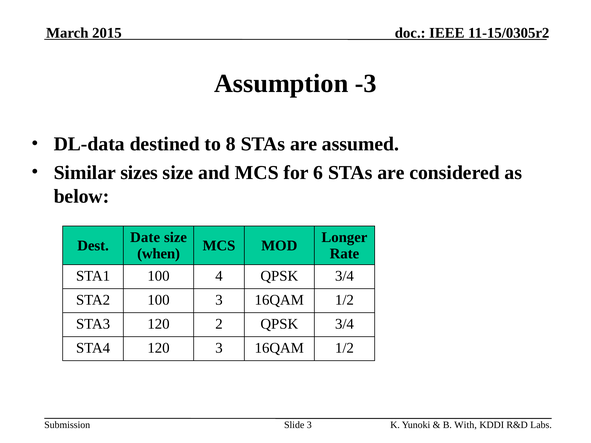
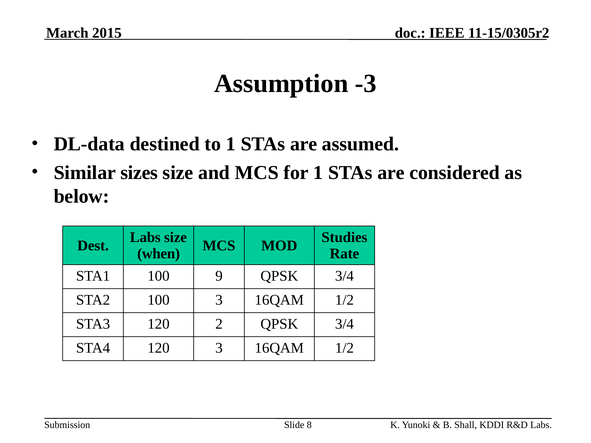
to 8: 8 -> 1 (231, 144)
for 6: 6 -> 1 (318, 173)
Date: Date -> Labs (145, 238)
Longer: Longer -> Studies (344, 238)
4: 4 -> 9 (219, 276)
Slide 3: 3 -> 8 (309, 425)
With: With -> Shall (466, 425)
